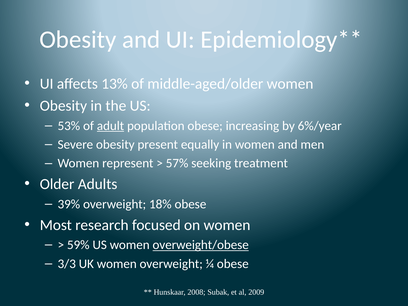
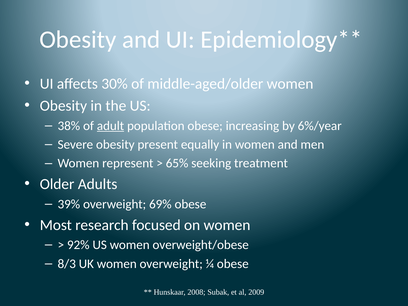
13%: 13% -> 30% (115, 84)
53%: 53% -> 38% (69, 126)
57%: 57% -> 65% (177, 163)
18%: 18% -> 69% (160, 204)
59%: 59% -> 92% (78, 245)
overweight/obese underline: present -> none (201, 245)
3/3: 3/3 -> 8/3 (67, 264)
